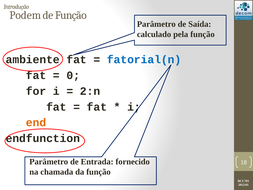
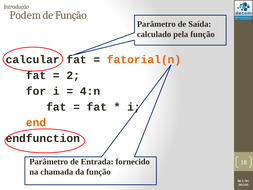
ambiente: ambiente -> calcular (33, 59)
fatorial(n colour: blue -> orange (144, 59)
0: 0 -> 2 (73, 75)
2:n: 2:n -> 4:n (90, 91)
